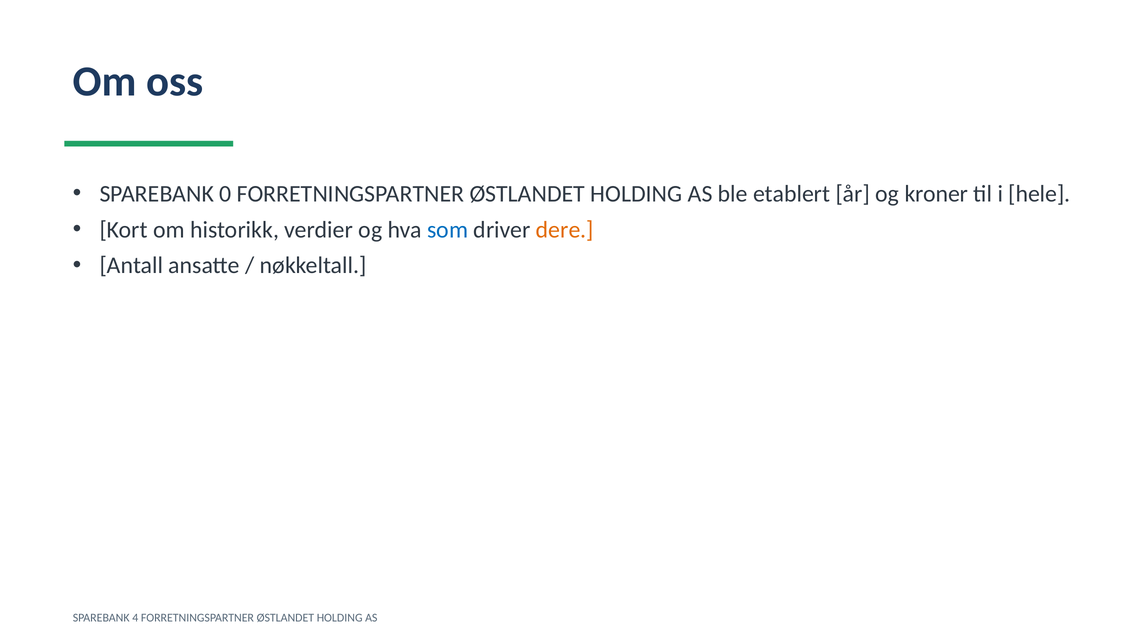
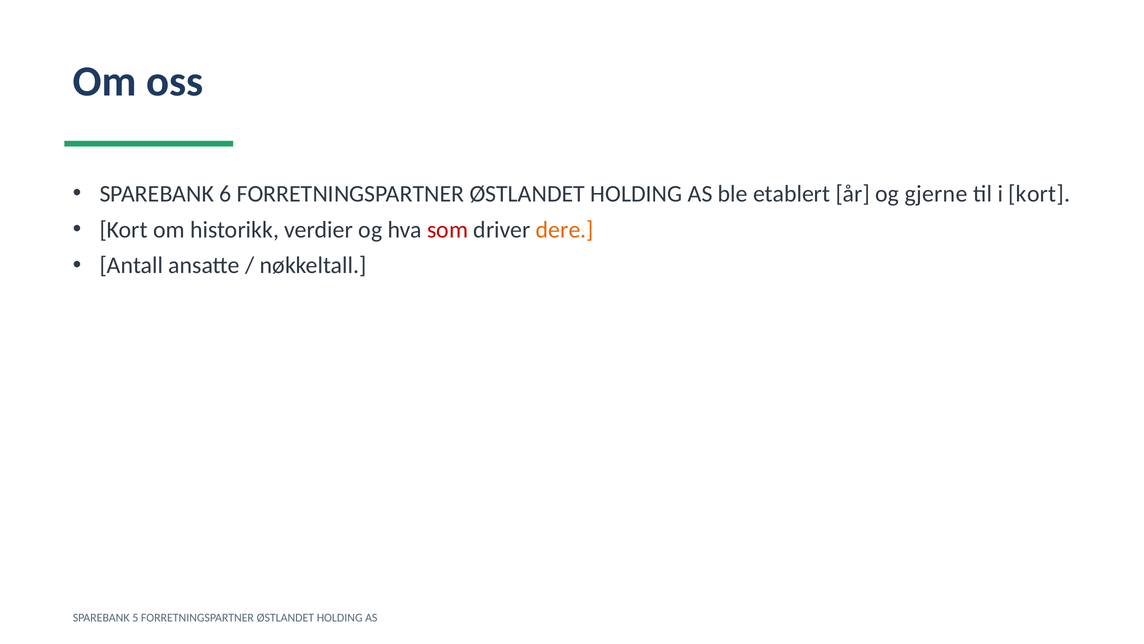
0: 0 -> 6 (225, 194)
kroner: kroner -> gjerne (936, 194)
i hele: hele -> kort (1039, 194)
som colour: blue -> red (448, 230)
4: 4 -> 5 (135, 617)
